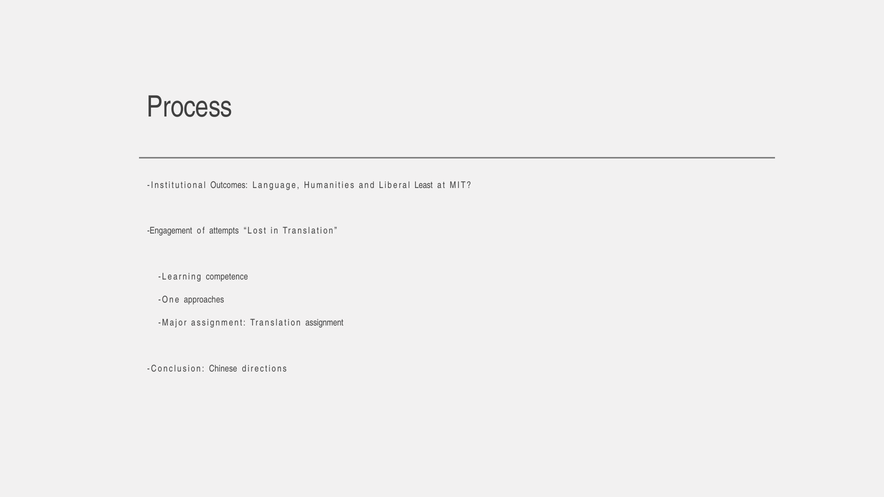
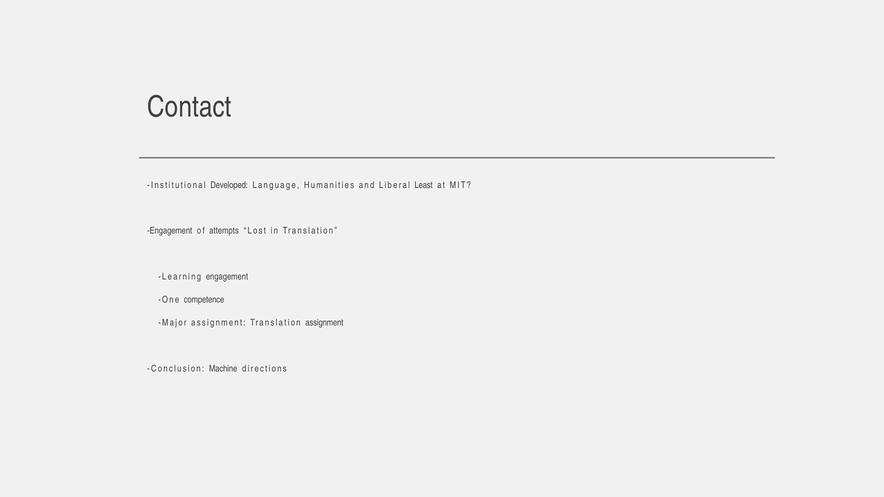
Process: Process -> Contact (189, 107)
Outcomes: Outcomes -> Developed (229, 185)
Learning competence: competence -> engagement (227, 277)
approaches: approaches -> competence (204, 300)
Chinese: Chinese -> Machine (223, 369)
